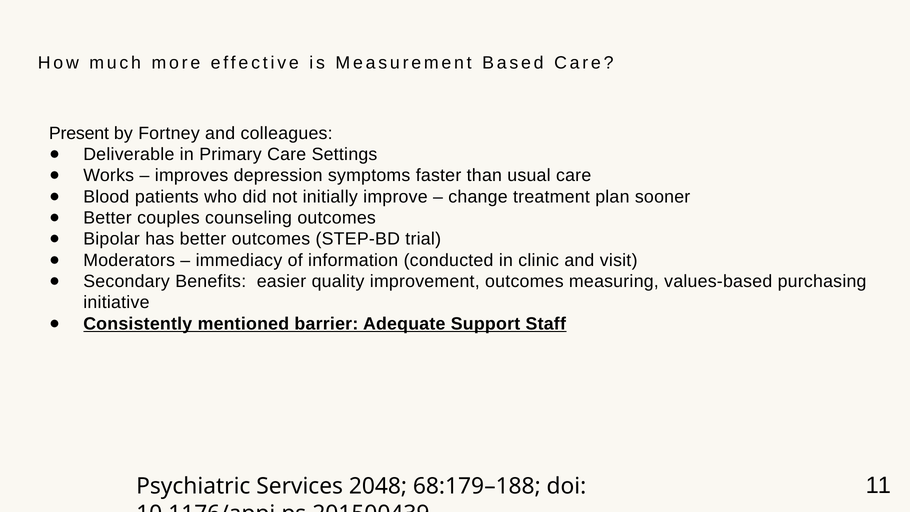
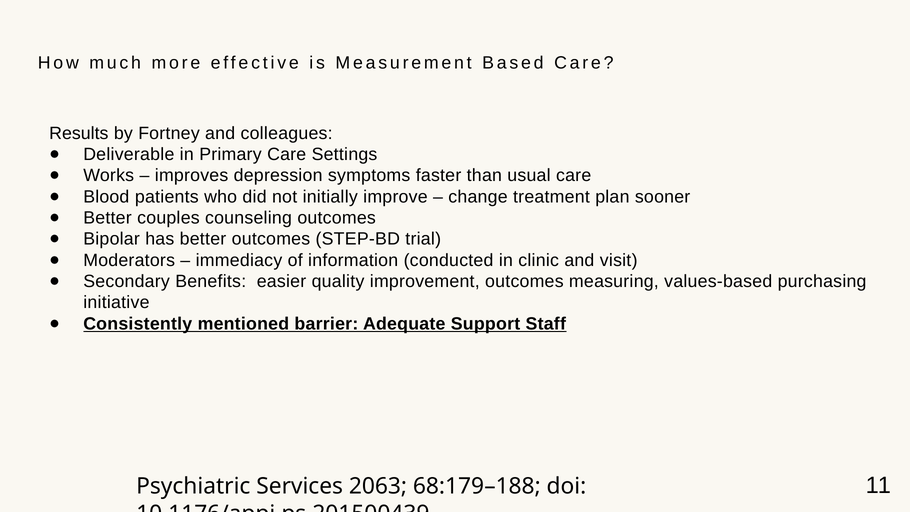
Present: Present -> Results (79, 133)
2048: 2048 -> 2063 (378, 486)
